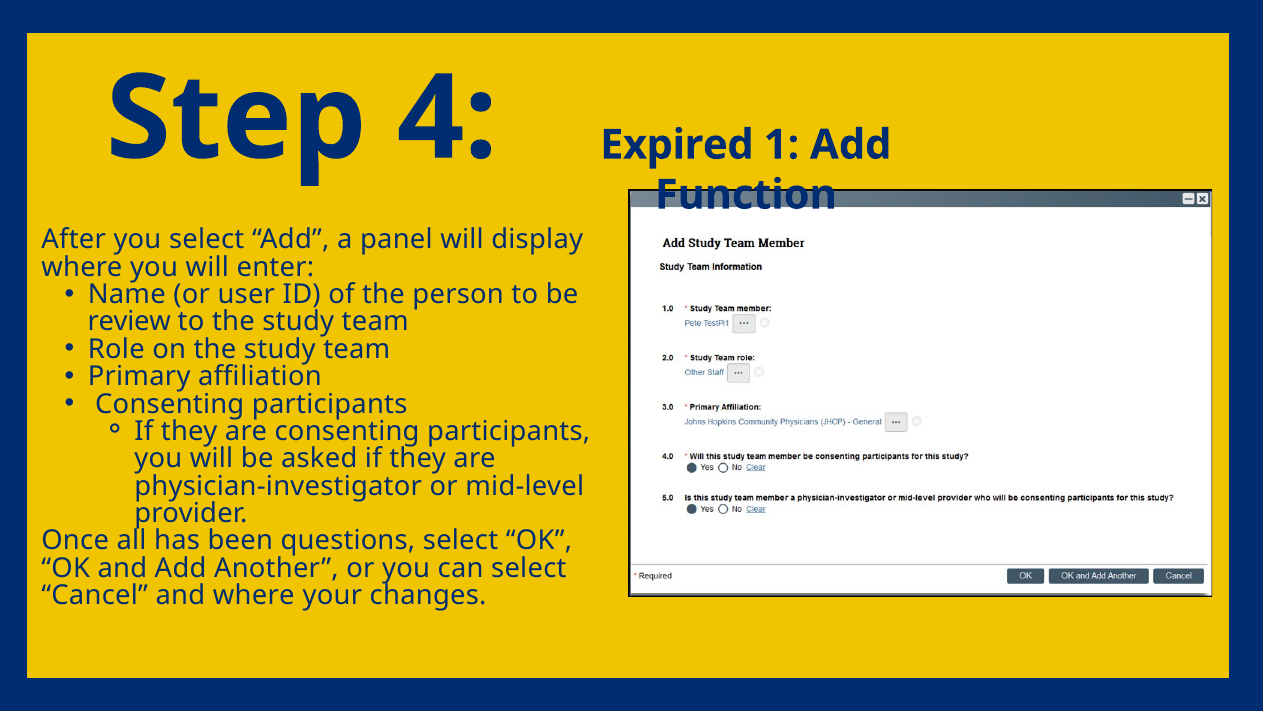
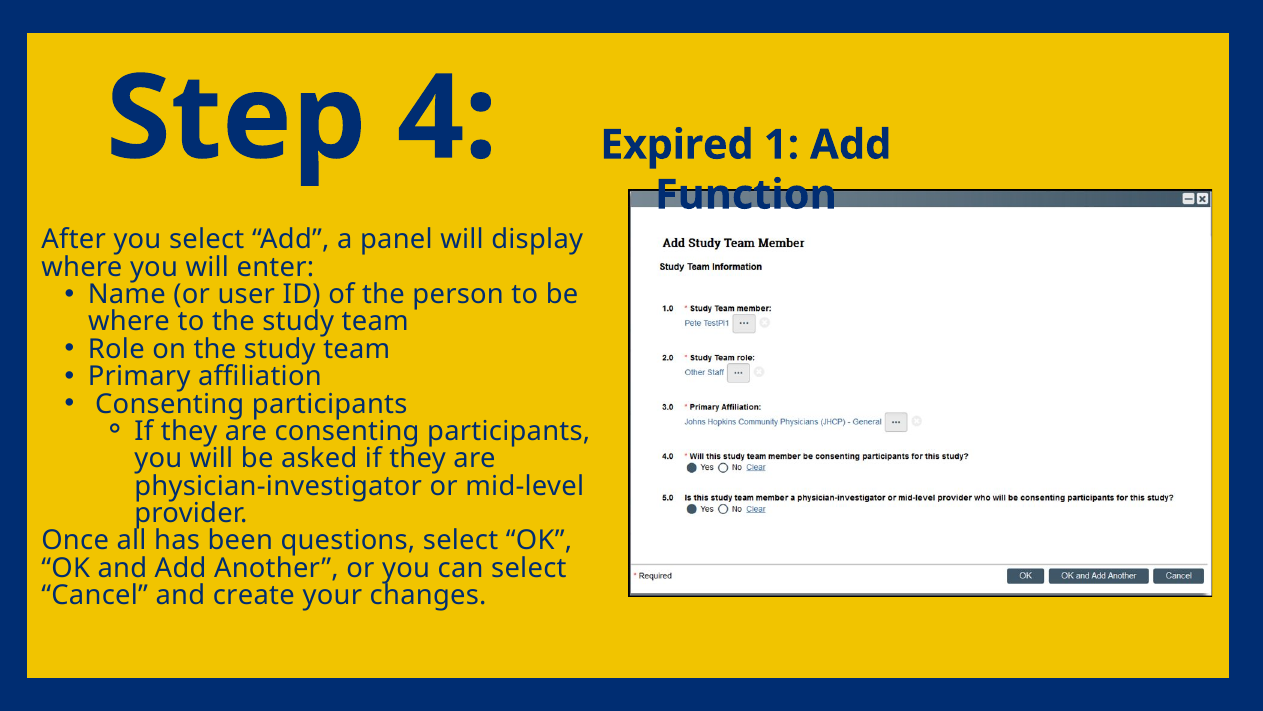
review: review -> where (129, 322)
and where: where -> create (254, 595)
